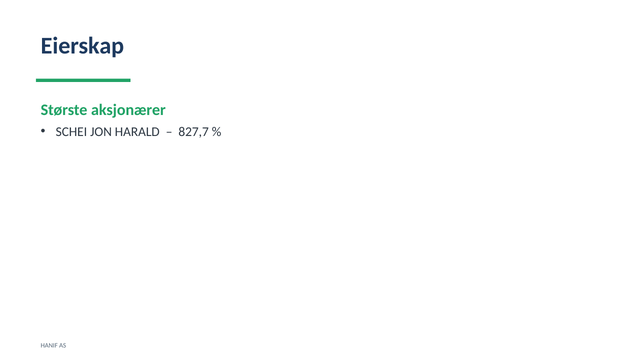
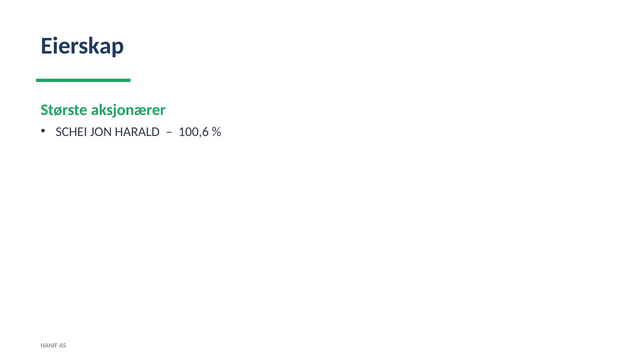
827,7: 827,7 -> 100,6 (194, 132)
